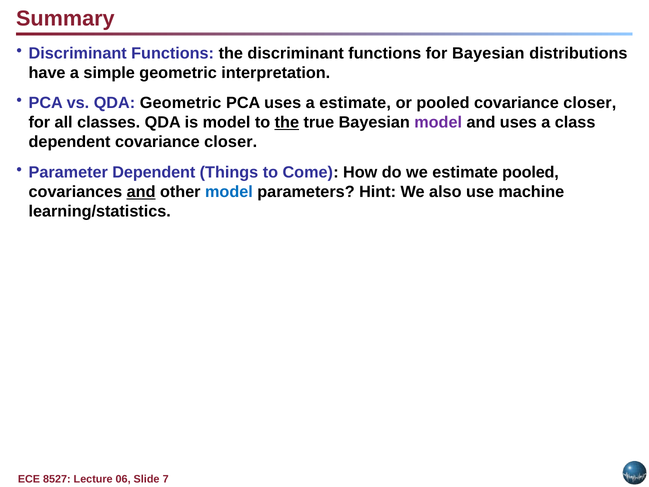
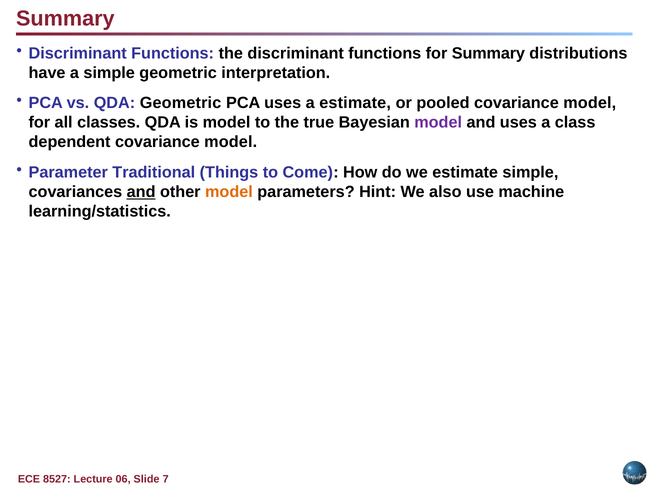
for Bayesian: Bayesian -> Summary (488, 53)
pooled covariance closer: closer -> model (590, 103)
the underline: present -> none (287, 123)
dependent covariance closer: closer -> model (231, 142)
Parameter Dependent: Dependent -> Traditional (154, 172)
estimate pooled: pooled -> simple (530, 172)
model colour: blue -> orange (229, 192)
